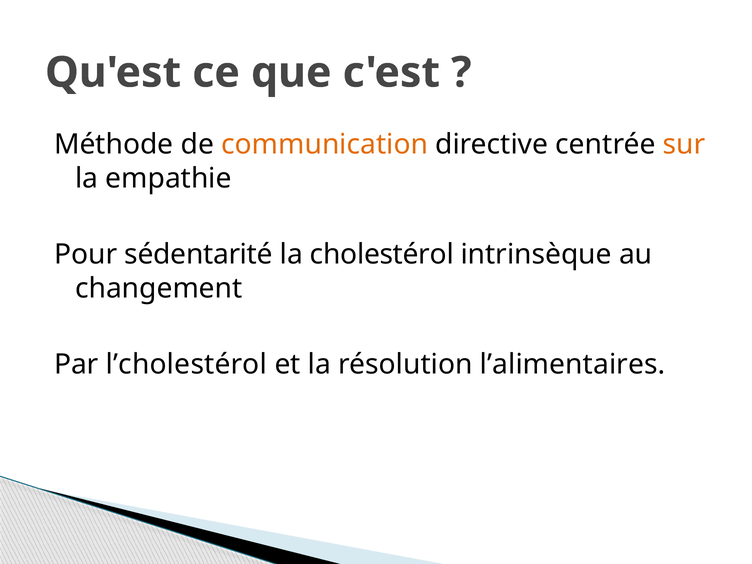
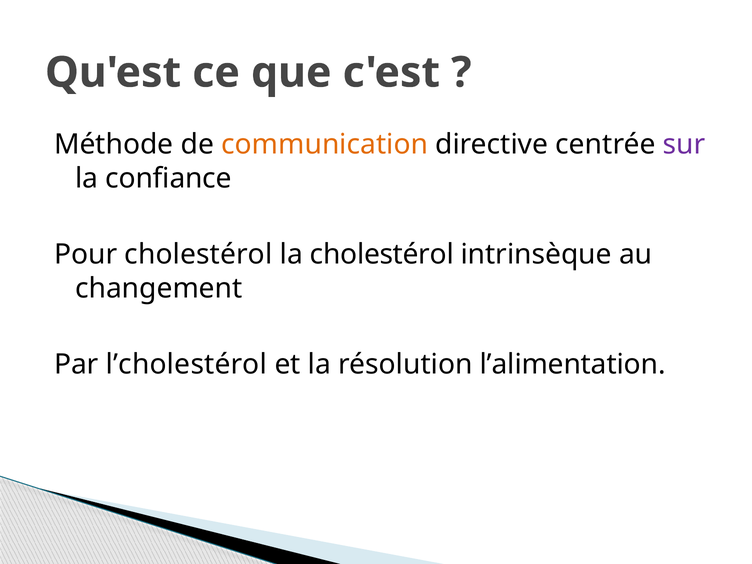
sur colour: orange -> purple (684, 144)
empathie: empathie -> confiance (169, 178)
Pour sédentarité: sédentarité -> cholestérol (198, 254)
l’alimentaires: l’alimentaires -> l’alimentation (573, 364)
